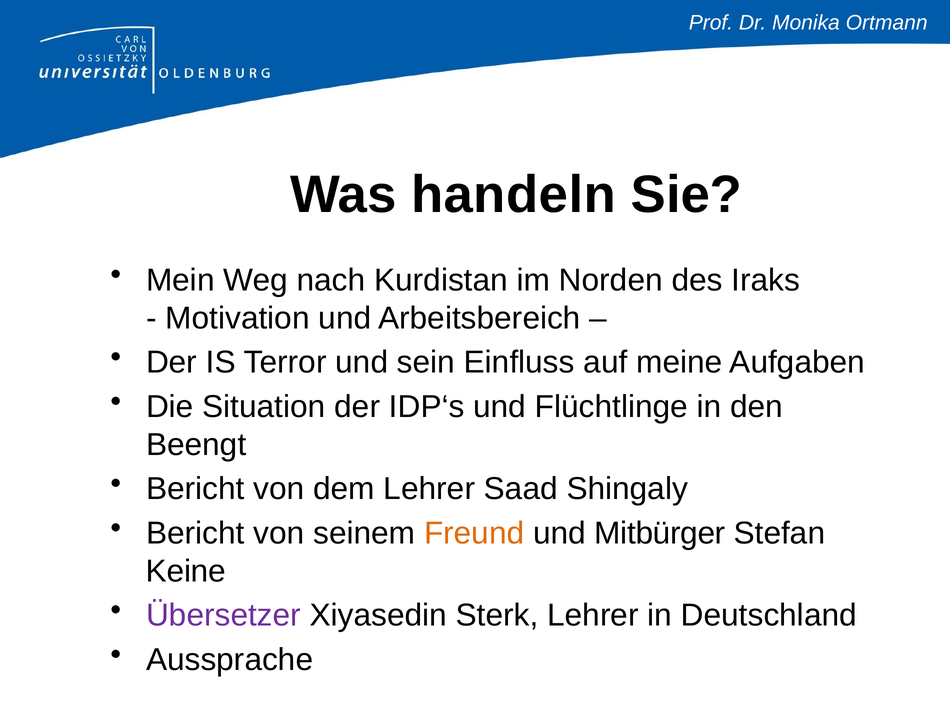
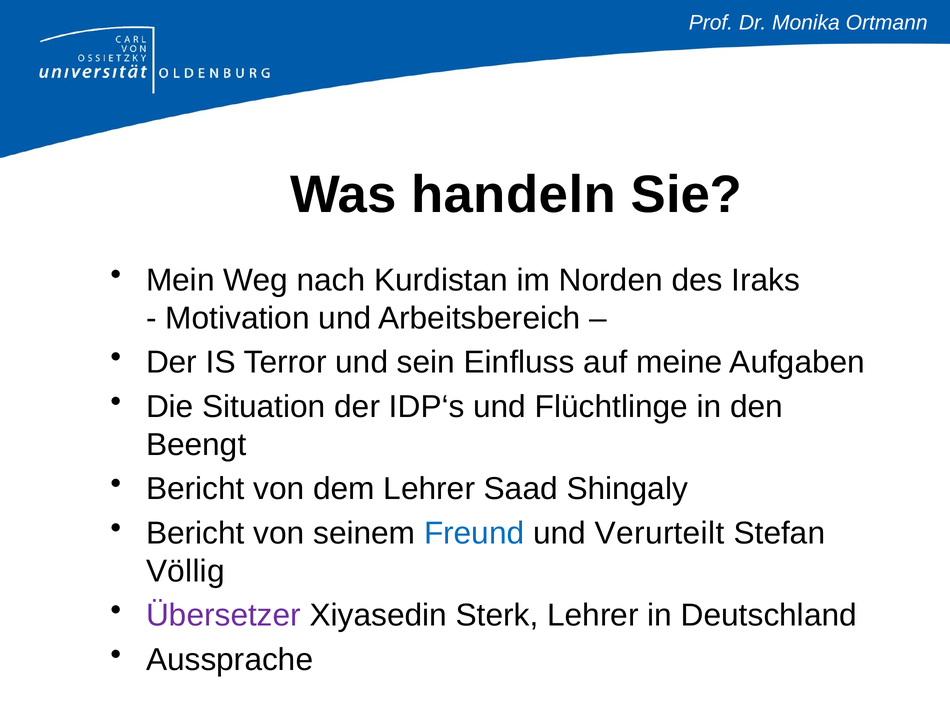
Freund colour: orange -> blue (474, 534)
Mitbürger: Mitbürger -> Verurteilt (660, 534)
Keine: Keine -> Völlig (185, 572)
